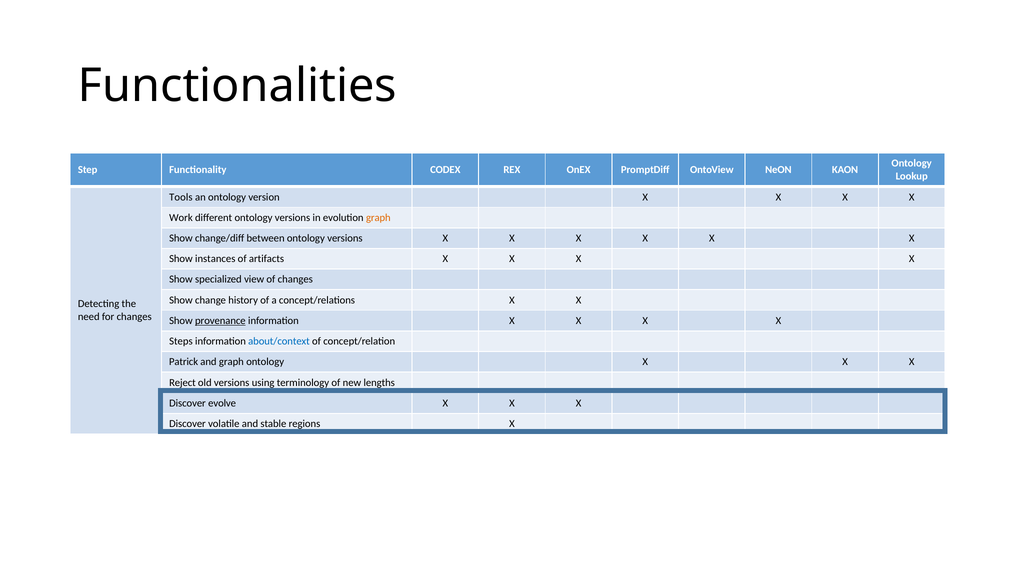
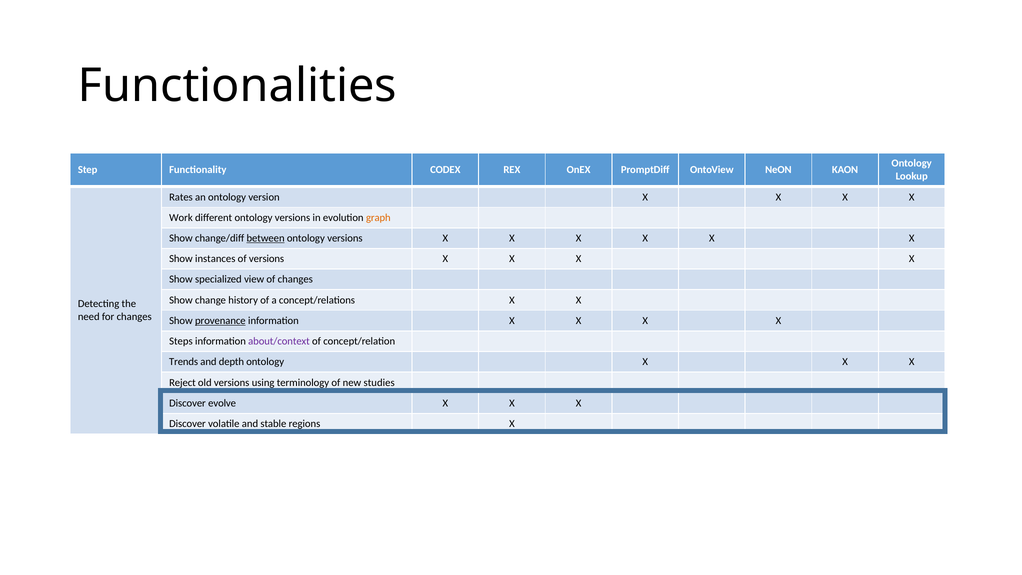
Tools: Tools -> Rates (181, 197)
between underline: none -> present (266, 238)
of artifacts: artifacts -> versions (267, 259)
about/context colour: blue -> purple (279, 341)
Patrick: Patrick -> Trends (184, 362)
and graph: graph -> depth (231, 362)
lengths: lengths -> studies (379, 382)
